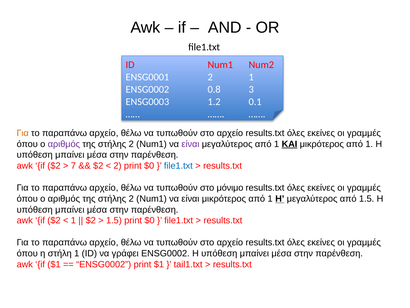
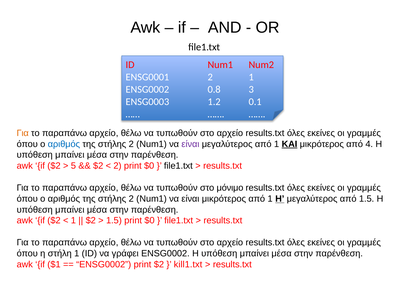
αριθμός colour: purple -> blue (64, 144)
KAI μικρότερος από 1: 1 -> 4 (369, 144)
7: 7 -> 5 (73, 166)
file1.txt colour: blue -> black (178, 166)
print $1: $1 -> $2 (159, 264)
tail1.txt: tail1.txt -> kill1.txt (188, 264)
